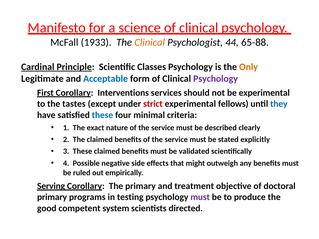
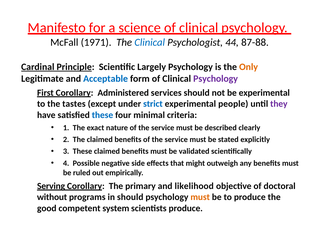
1933: 1933 -> 1971 (96, 42)
Clinical colour: orange -> blue (150, 42)
65-88: 65-88 -> 87-88 (255, 42)
Classes: Classes -> Largely (152, 67)
Interventions: Interventions -> Administered (123, 93)
strict colour: red -> blue (153, 104)
fellows: fellows -> people (233, 104)
they colour: blue -> purple (279, 104)
treatment: treatment -> likelihood (194, 186)
primary: primary -> without (52, 197)
in testing: testing -> should (130, 197)
must colour: purple -> orange (200, 197)
scientists directed: directed -> produce (186, 208)
